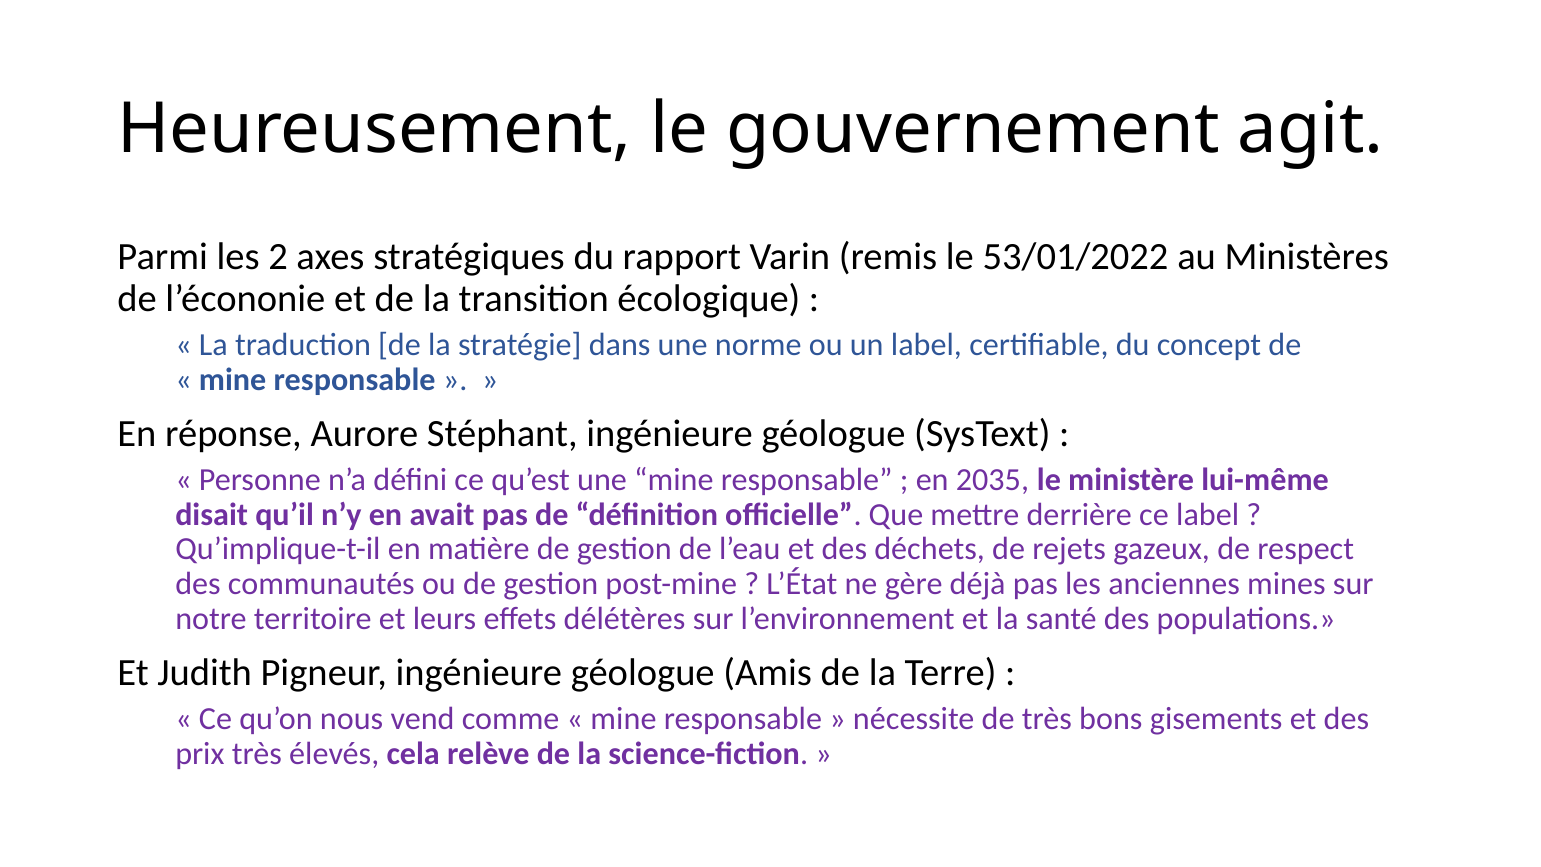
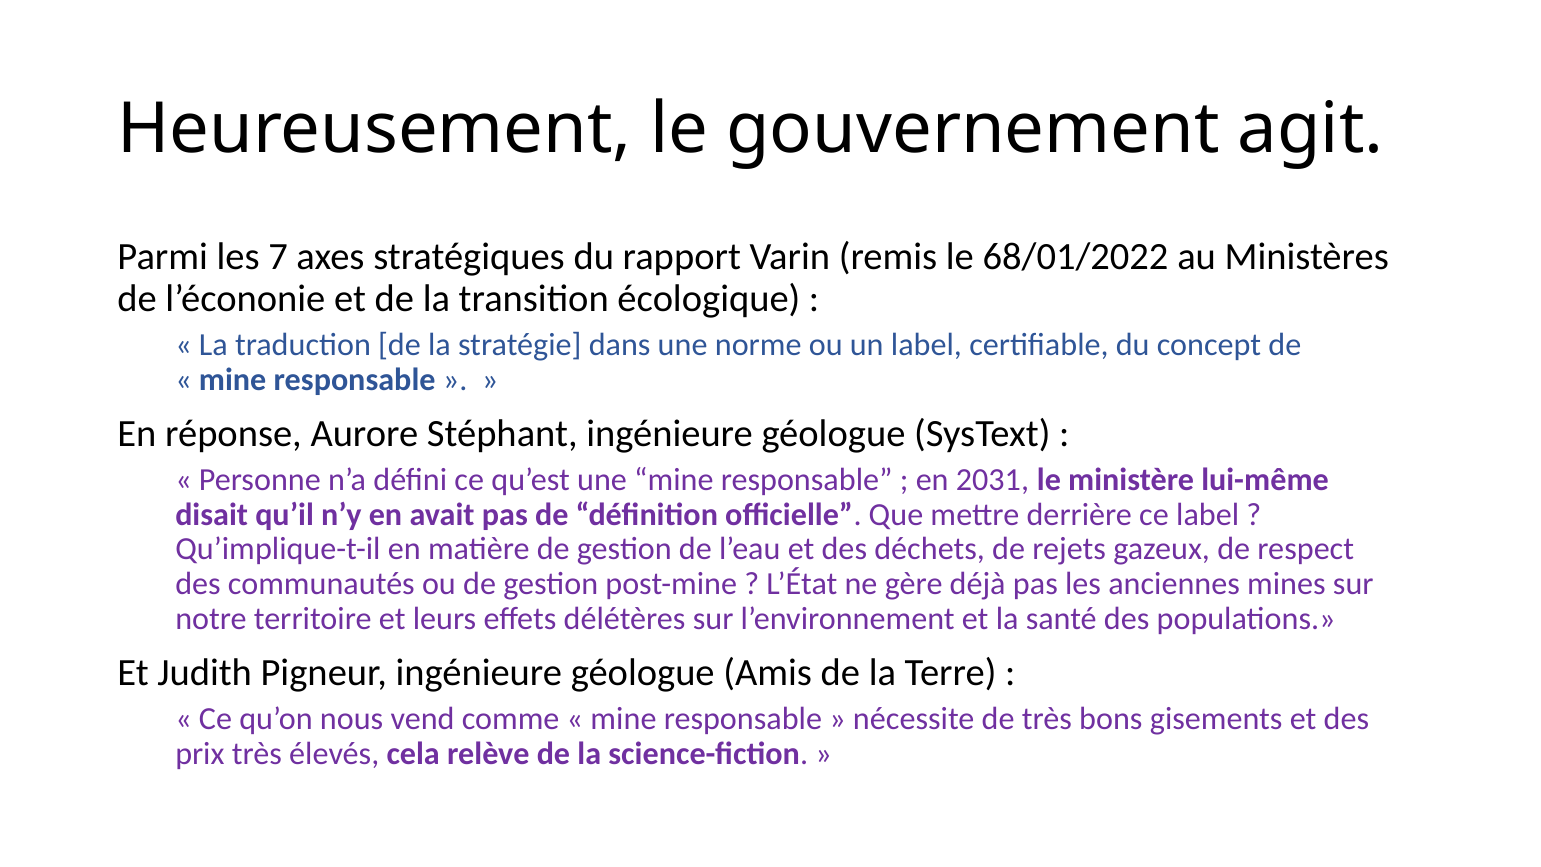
2: 2 -> 7 (278, 257)
53/01/2022: 53/01/2022 -> 68/01/2022 (1076, 257)
2035: 2035 -> 2031 (992, 480)
